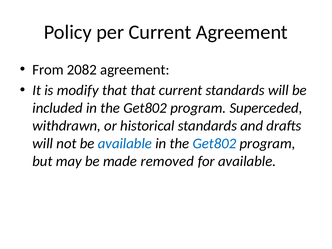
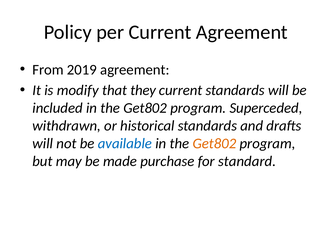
2082: 2082 -> 2019 (82, 70)
that that: that -> they (143, 90)
Get802 colour: blue -> orange (214, 143)
removed: removed -> purchase (167, 161)
for available: available -> standard (247, 161)
